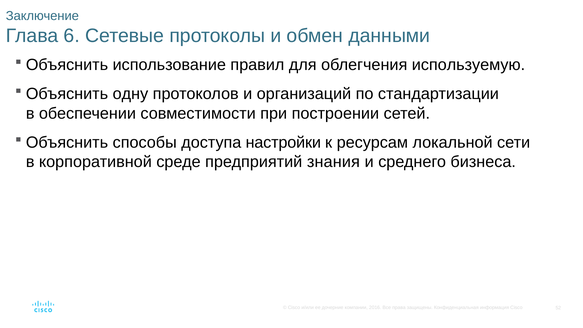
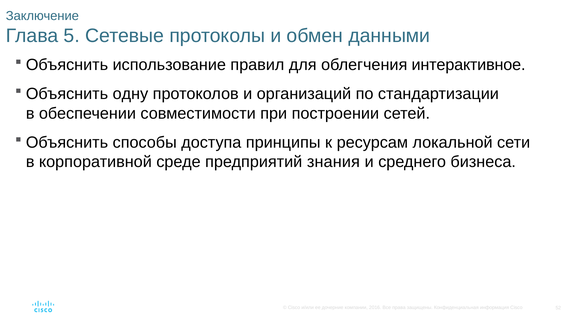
6: 6 -> 5 (72, 36)
используемую: используемую -> интерактивное (469, 65)
настройки: настройки -> принципы (283, 142)
